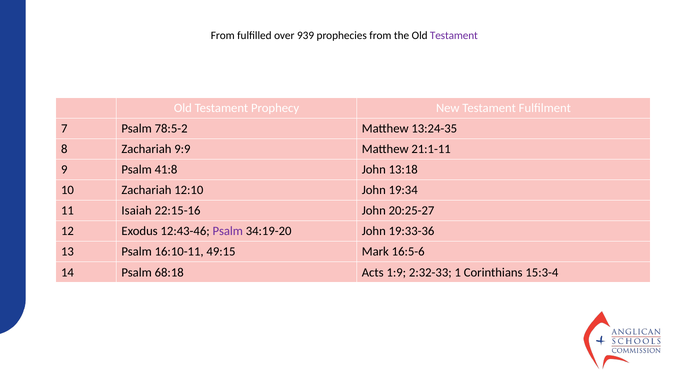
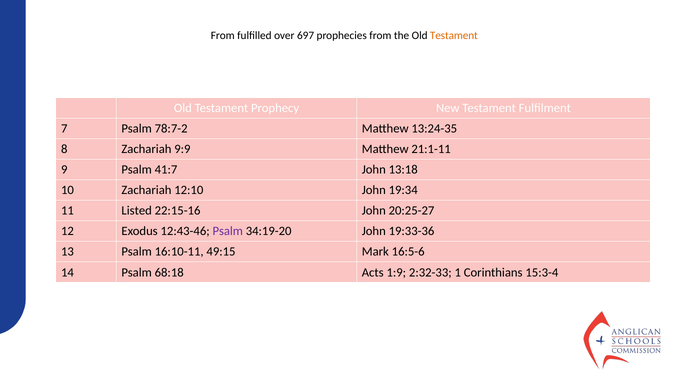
939: 939 -> 697 (306, 35)
Testament colour: purple -> orange (454, 35)
78:5-2: 78:5-2 -> 78:7-2 (171, 129)
41:8: 41:8 -> 41:7 (166, 170)
Isaiah: Isaiah -> Listed (137, 211)
